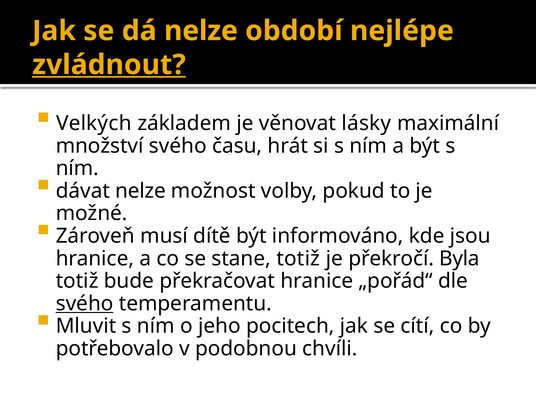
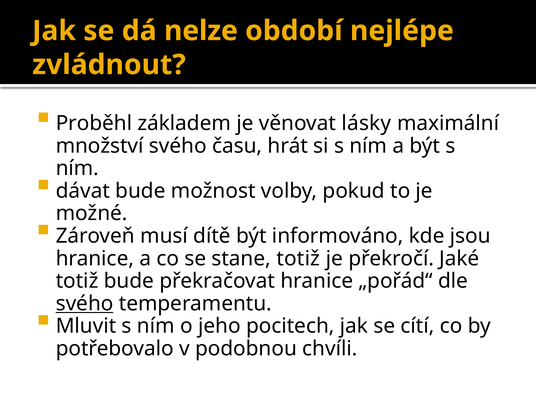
zvládnout underline: present -> none (109, 65)
Velkých: Velkých -> Proběhl (94, 123)
dávat nelze: nelze -> bude (140, 191)
Byla: Byla -> Jaké (459, 258)
